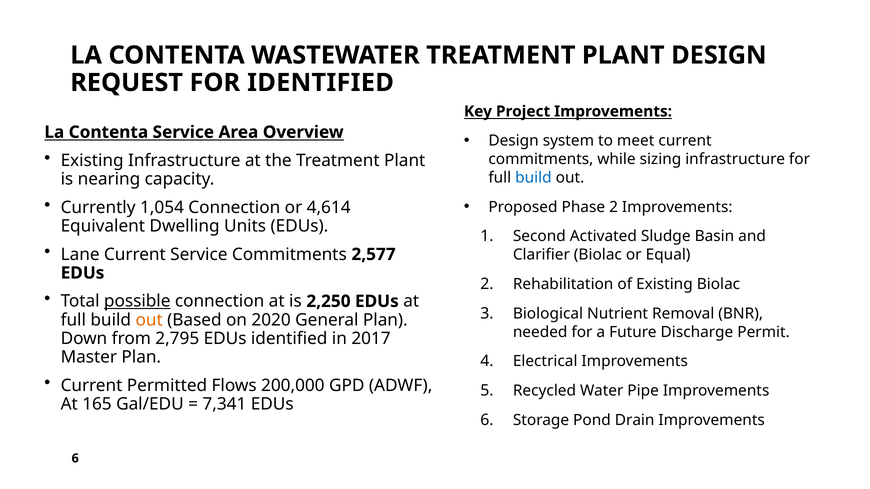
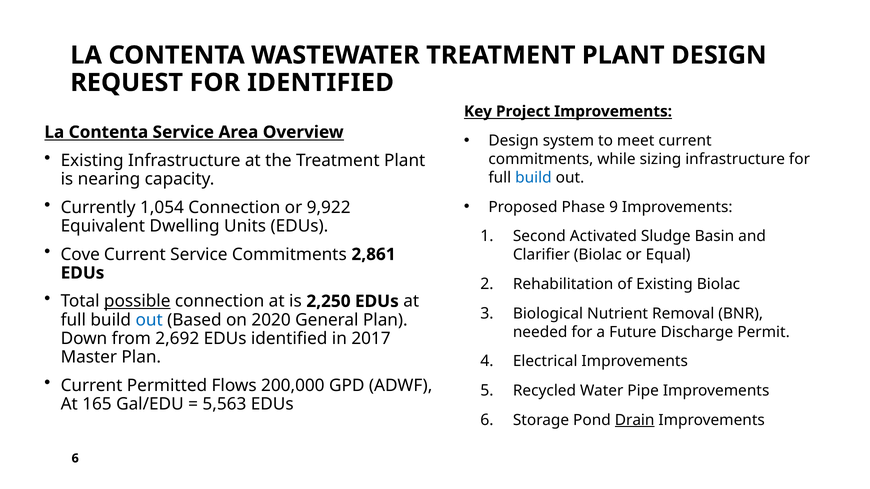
4,614: 4,614 -> 9,922 (329, 208)
Phase 2: 2 -> 9 (614, 207)
Lane: Lane -> Cove (80, 255)
2,577: 2,577 -> 2,861 (374, 255)
out colour: orange -> blue (149, 320)
2,795: 2,795 -> 2,692 (177, 339)
7,341: 7,341 -> 5,563 (224, 404)
Drain underline: none -> present (635, 420)
